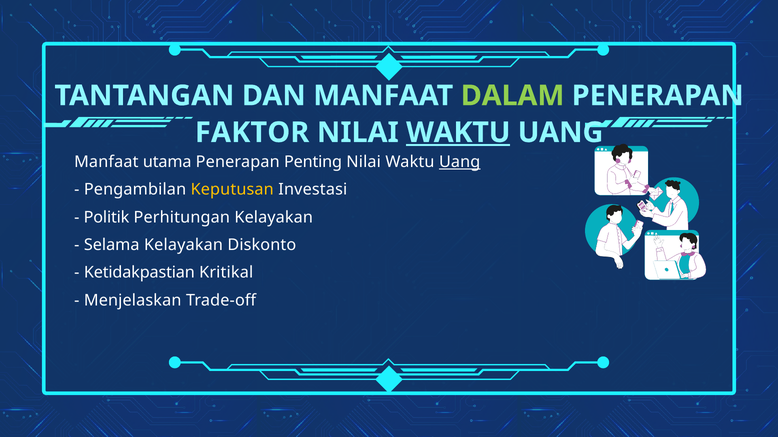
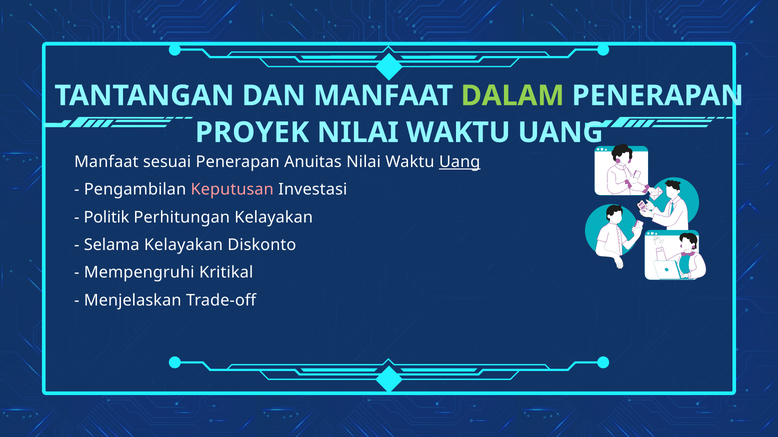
FAKTOR: FAKTOR -> PROYEK (252, 133)
WAKTU underline: present -> none (458, 133)
utama: utama -> sesuai (167, 162)
Penting: Penting -> Anuitas (313, 162)
Keputusan colour: yellow -> pink (232, 190)
Ketidakpastian: Ketidakpastian -> Mempengruhi (139, 273)
